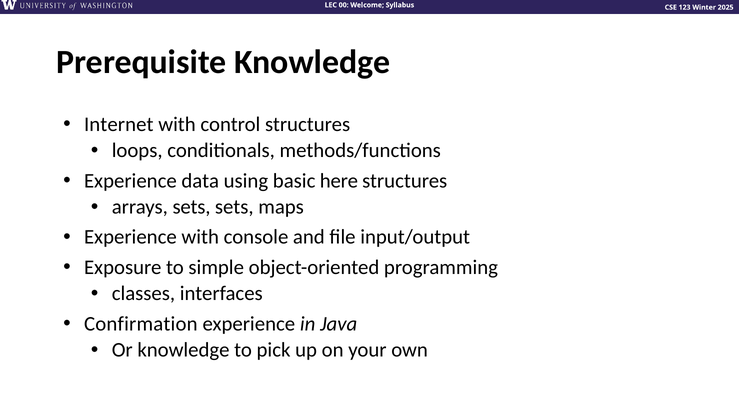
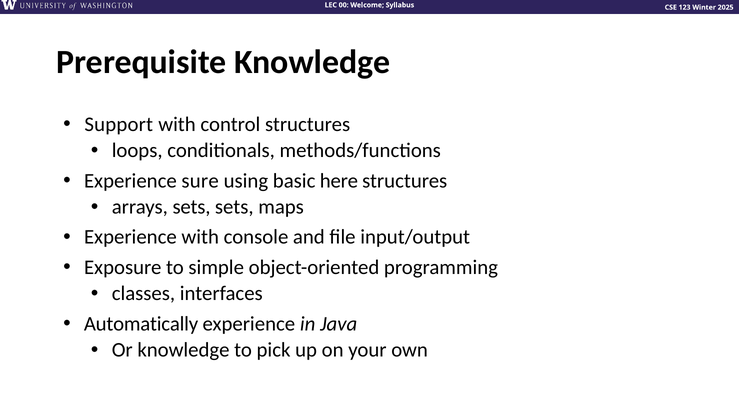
Internet: Internet -> Support (119, 125)
data: data -> sure (200, 181)
Confirmation: Confirmation -> Automatically (141, 324)
